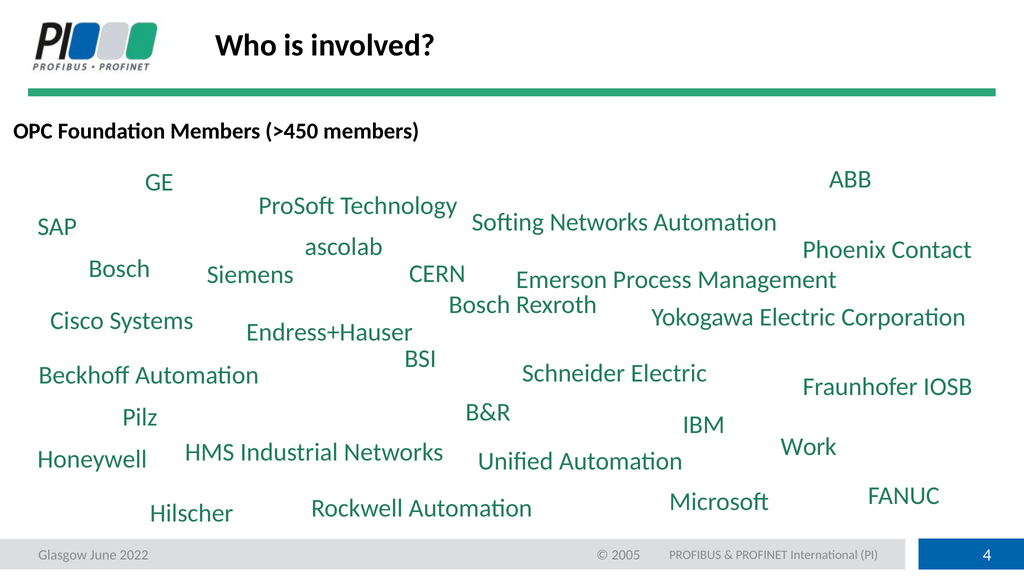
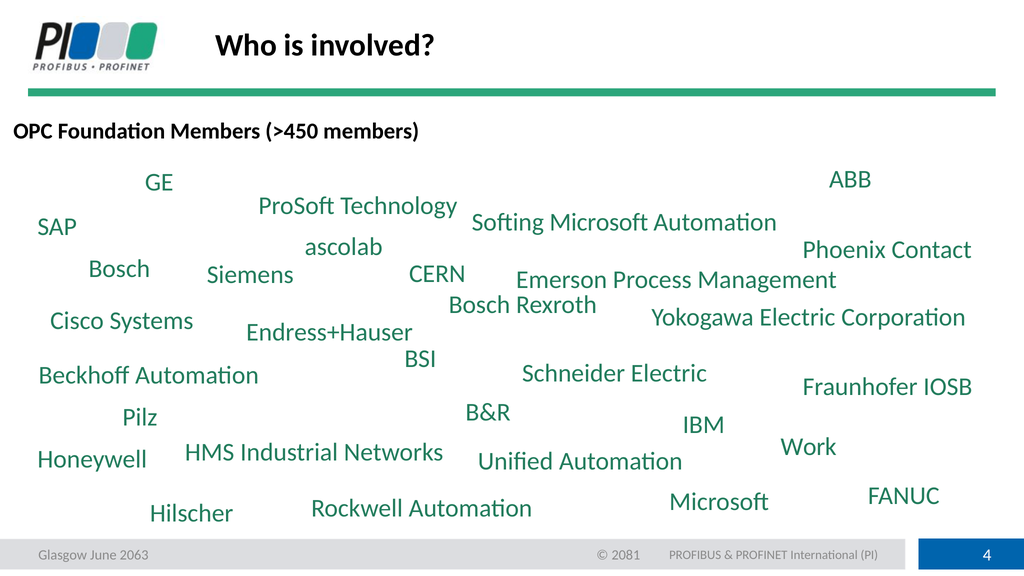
Softing Networks: Networks -> Microsoft (599, 222)
2022: 2022 -> 2063 (134, 555)
2005: 2005 -> 2081 (626, 555)
